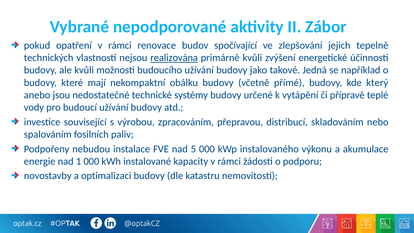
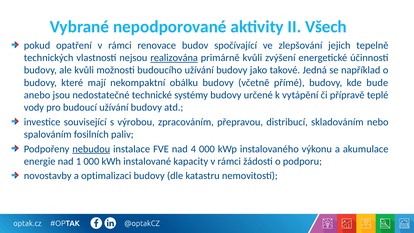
Zábor: Zábor -> Všech (326, 27)
který: který -> bude (377, 83)
nebudou underline: none -> present (91, 149)
5: 5 -> 4 (193, 149)
